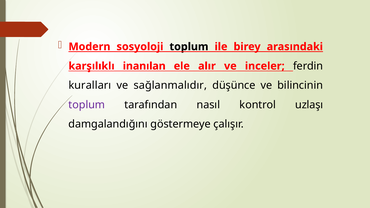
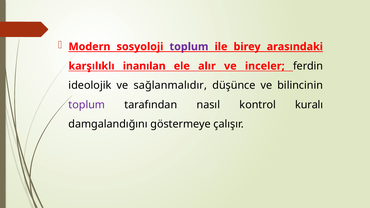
toplum colour: black -> purple (189, 47)
kuralları: kuralları -> ideolojik (90, 85)
uzlaşı: uzlaşı -> kuralı (309, 105)
